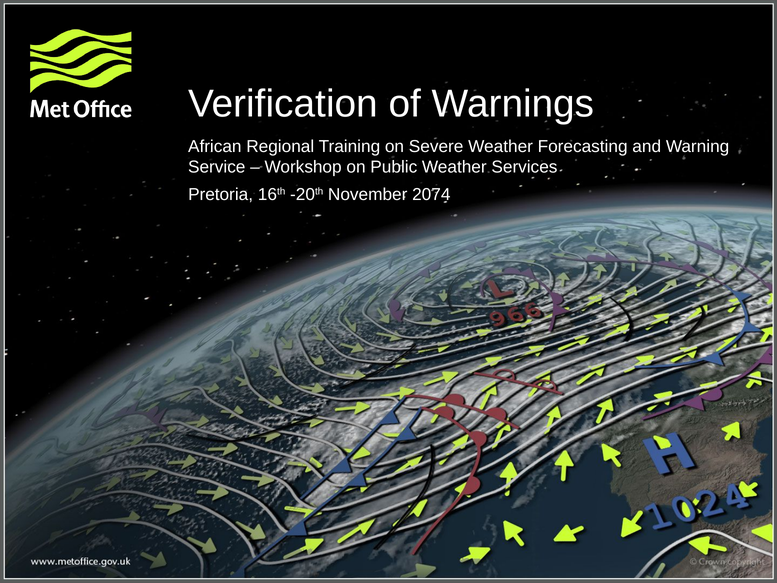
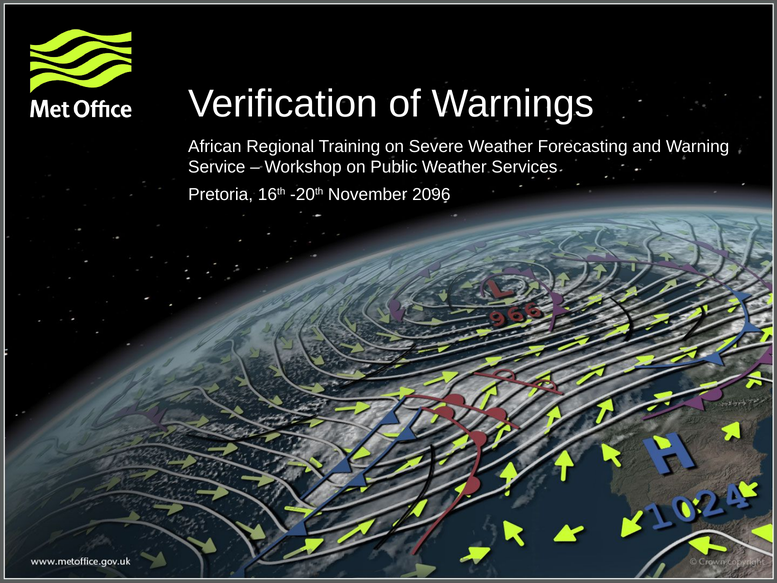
2074: 2074 -> 2096 (431, 194)
